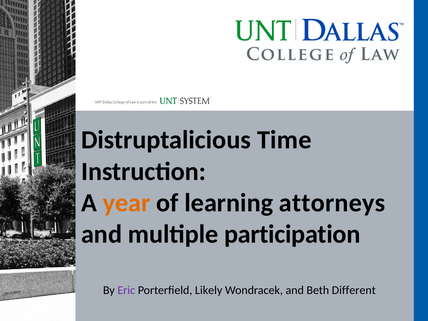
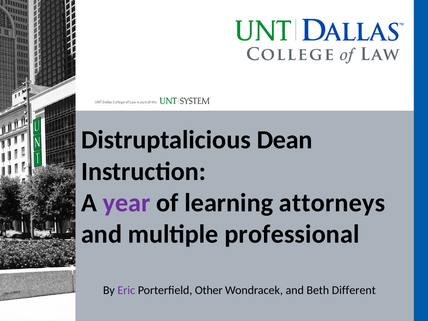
Time: Time -> Dean (285, 140)
year colour: orange -> purple (127, 203)
participation: participation -> professional (292, 234)
Likely: Likely -> Other (209, 290)
